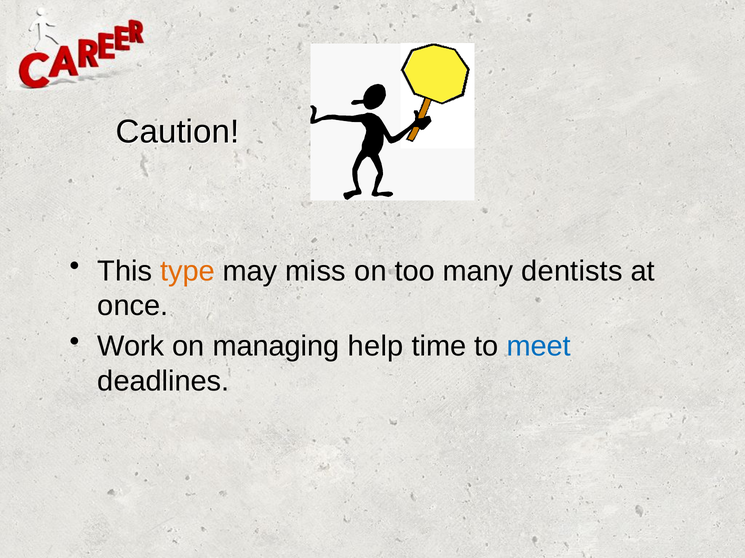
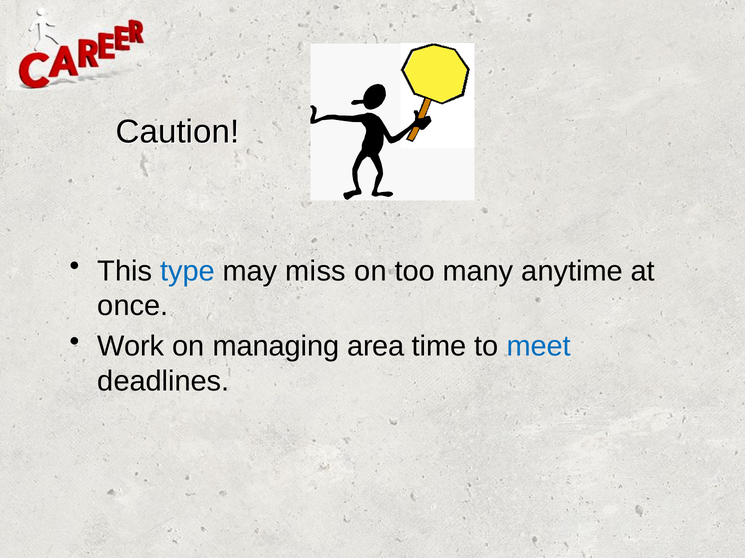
type colour: orange -> blue (187, 271)
dentists: dentists -> anytime (572, 271)
help: help -> area (376, 347)
